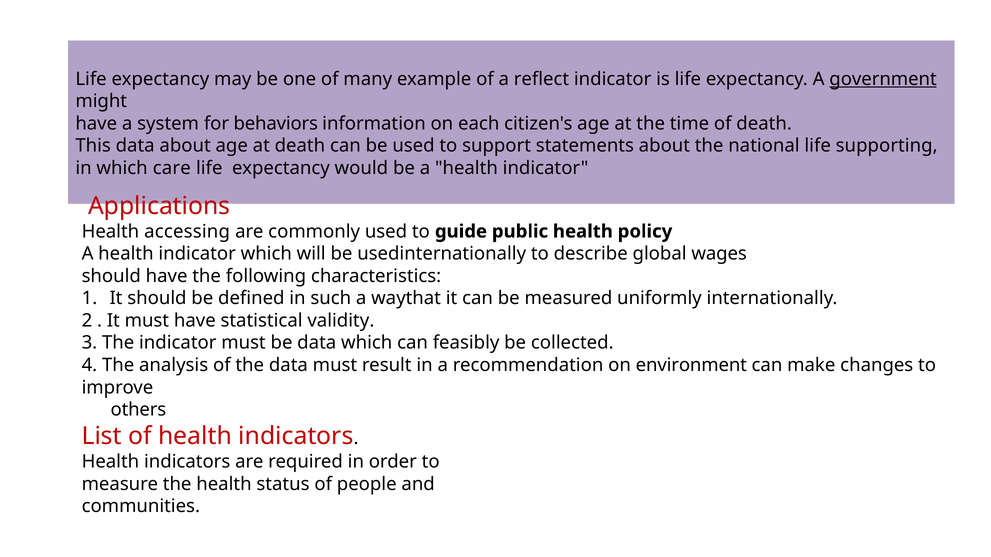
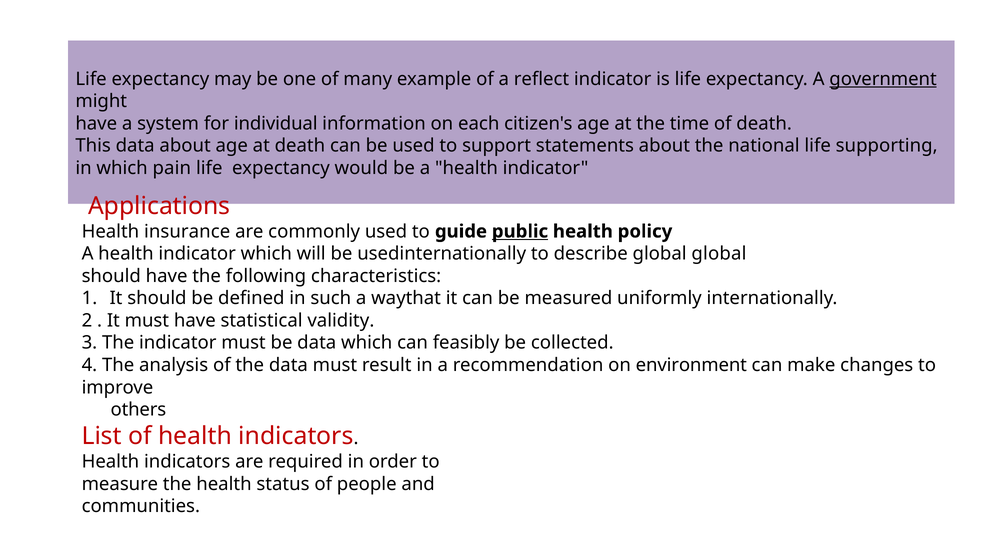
behaviors: behaviors -> individual (276, 124)
care: care -> pain (172, 168)
accessing: accessing -> insurance (187, 232)
public underline: none -> present (520, 232)
global wages: wages -> global (719, 254)
